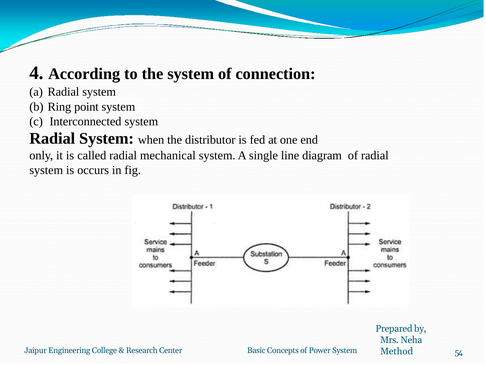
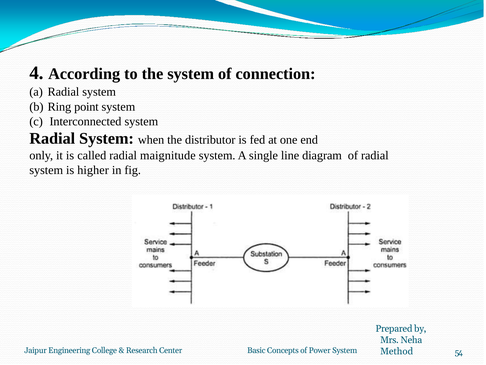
mechanical: mechanical -> maignitude (168, 155)
occurs: occurs -> higher (93, 170)
